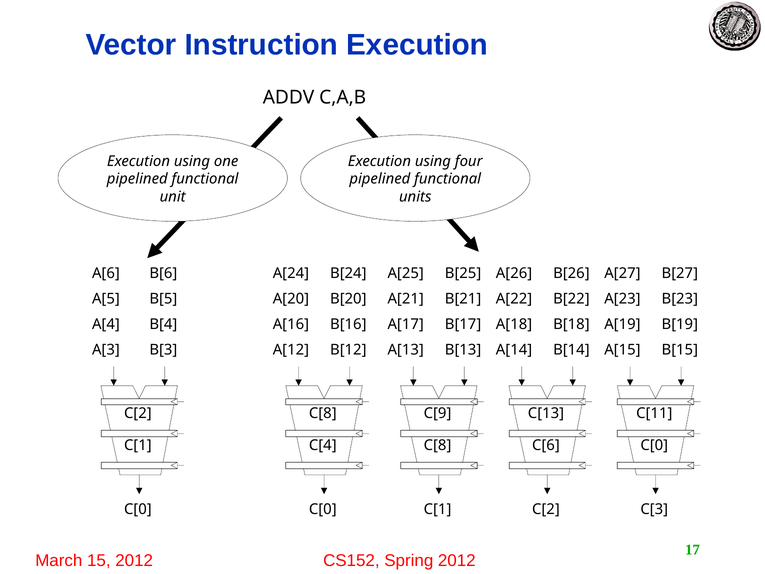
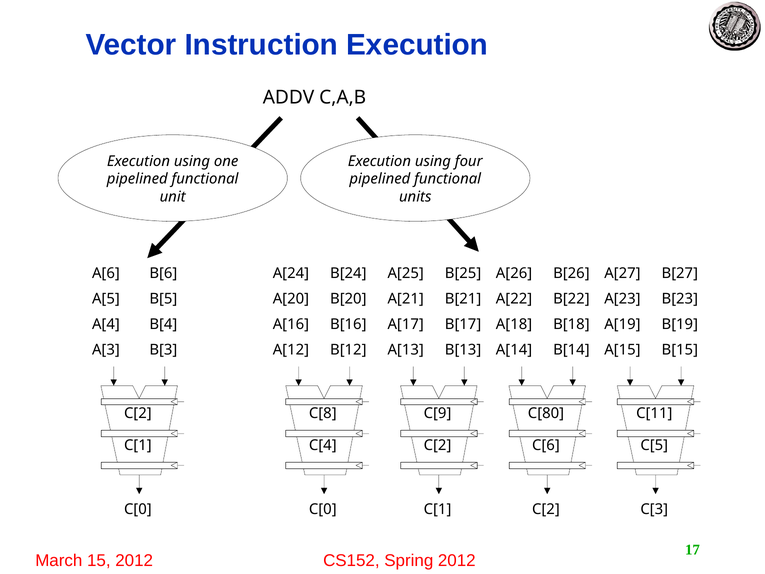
C[13: C[13 -> C[80 (546, 413)
C[8: C[8 -> C[2 (438, 445)
C[0: C[0 -> C[5 (654, 445)
